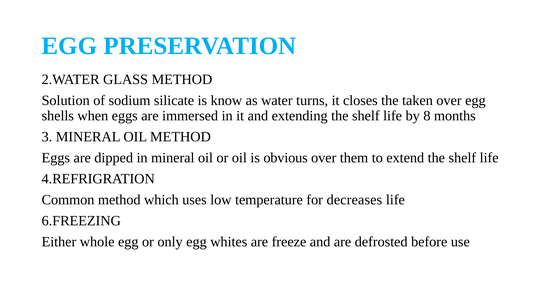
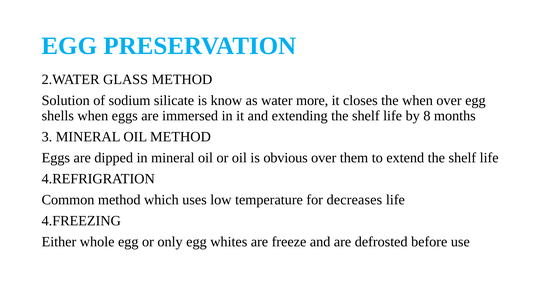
turns: turns -> more (312, 100)
the taken: taken -> when (417, 100)
6.FREEZING: 6.FREEZING -> 4.FREEZING (81, 221)
